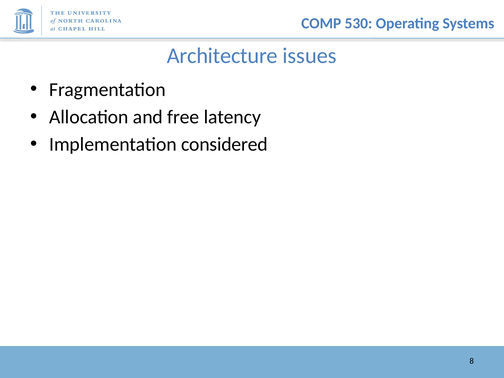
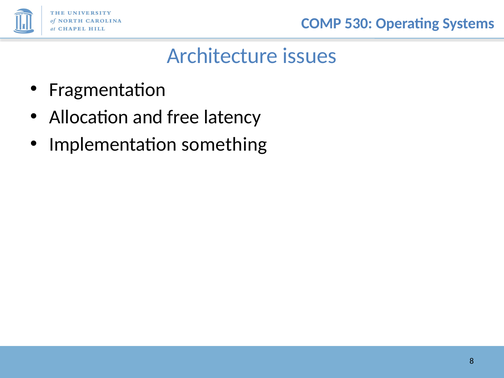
considered: considered -> something (224, 144)
